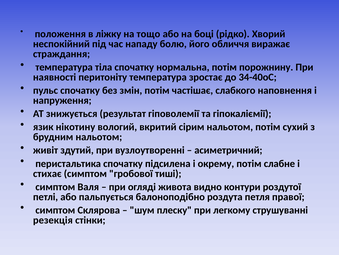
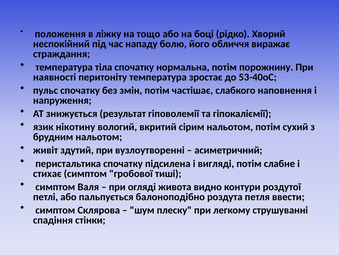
34-40оС: 34-40оС -> 53-40оС (258, 77)
окрему: окрему -> вигляді (216, 163)
правої: правої -> ввести (288, 196)
резекція: резекція -> спадіння (53, 219)
